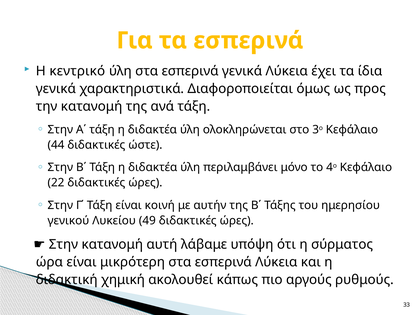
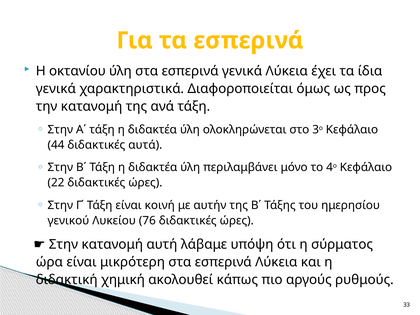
κεντρικό: κεντρικό -> οκτανίου (77, 71)
ώστε: ώστε -> αυτά (145, 145)
49: 49 -> 76 (147, 221)
